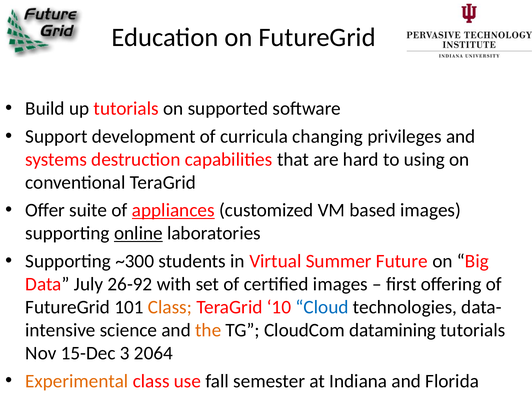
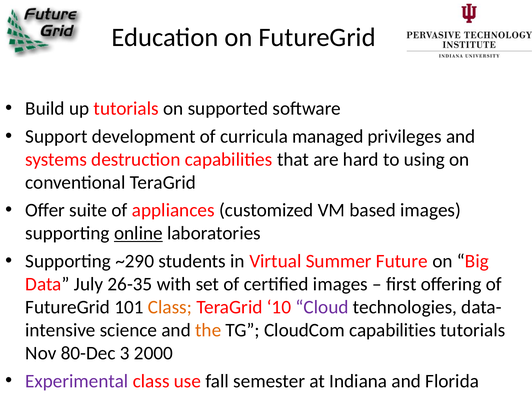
changing: changing -> managed (328, 136)
appliances underline: present -> none (173, 210)
~300: ~300 -> ~290 (135, 261)
26-92: 26-92 -> 26-35 (130, 284)
Cloud colour: blue -> purple (322, 307)
CloudCom datamining: datamining -> capabilities (393, 330)
15-Dec: 15-Dec -> 80-Dec (88, 353)
2064: 2064 -> 2000 (153, 353)
Experimental colour: orange -> purple (77, 381)
